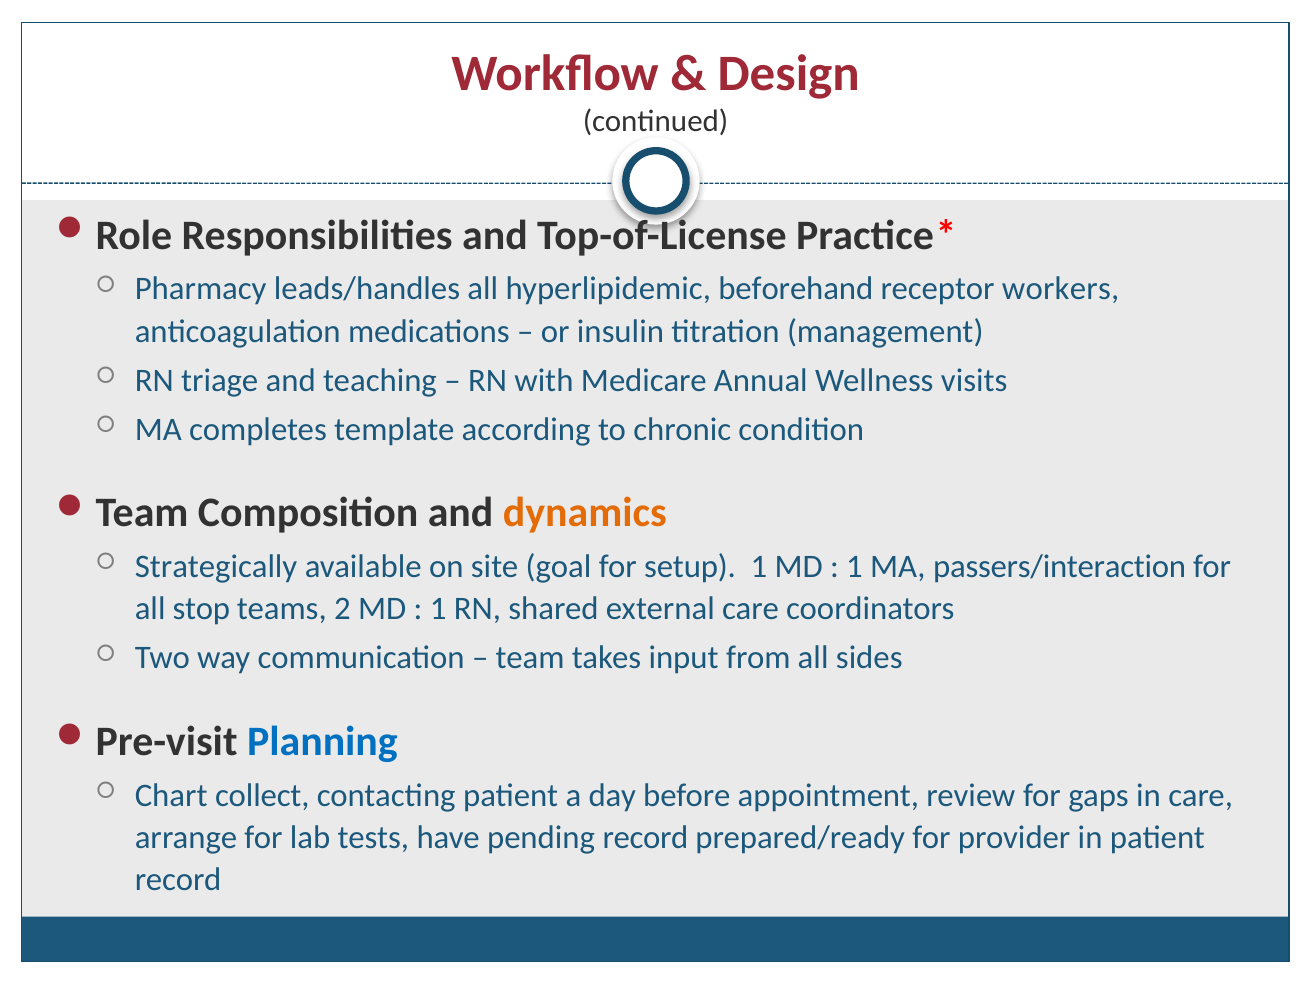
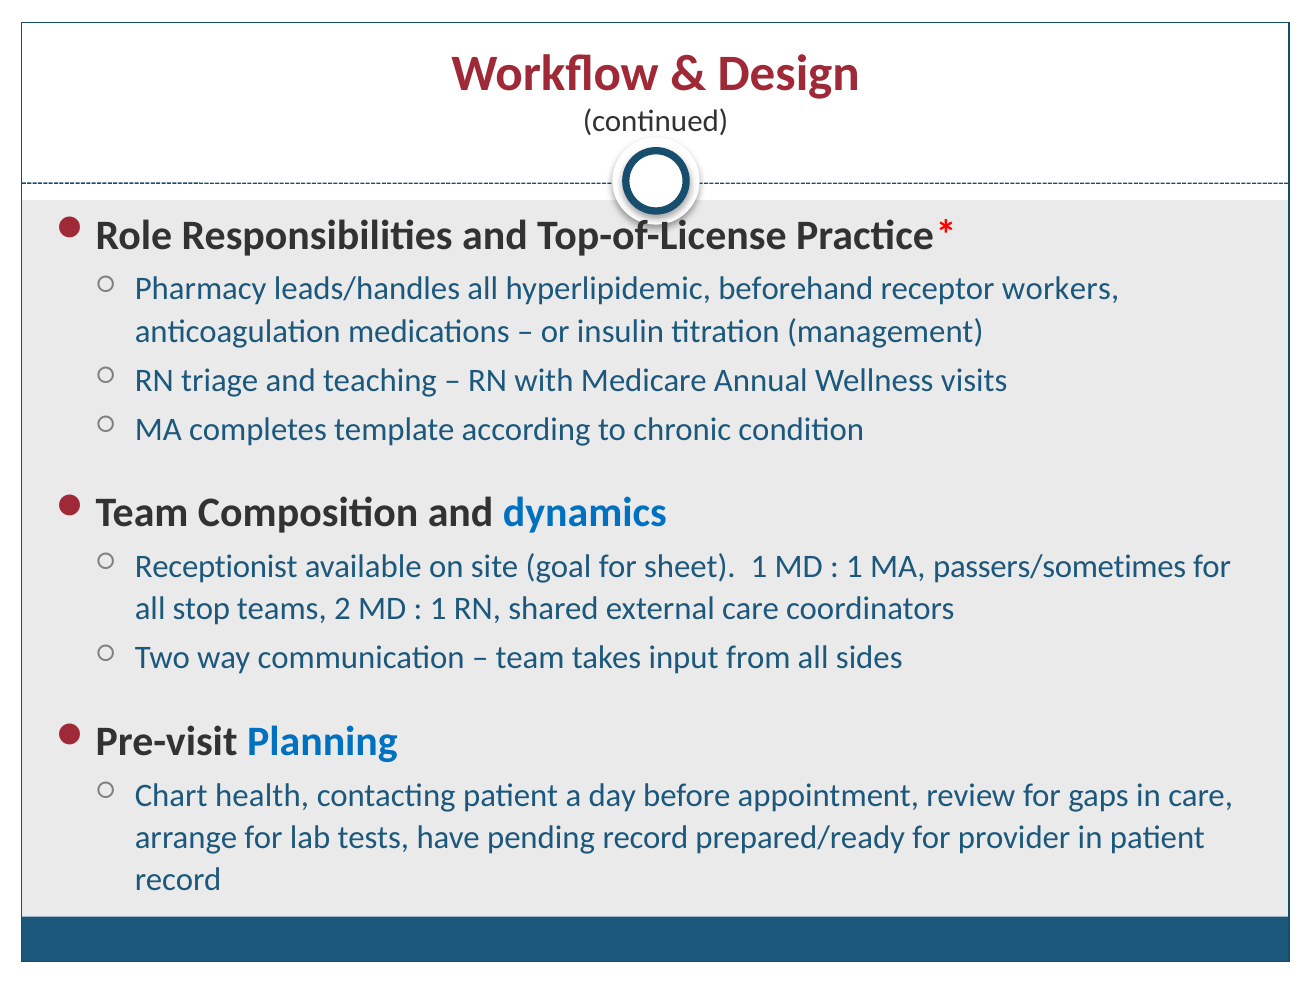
dynamics colour: orange -> blue (585, 513)
Strategically: Strategically -> Receptionist (216, 567)
setup: setup -> sheet (690, 567)
passers/interaction: passers/interaction -> passers/sometimes (1060, 567)
collect: collect -> health (262, 795)
